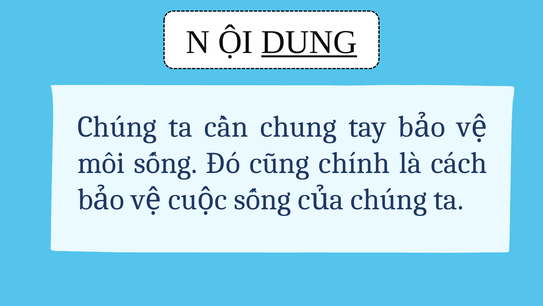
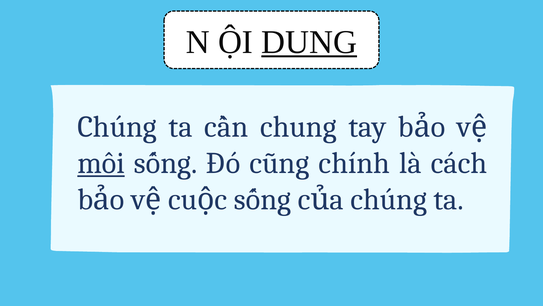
môi underline: none -> present (101, 163)
